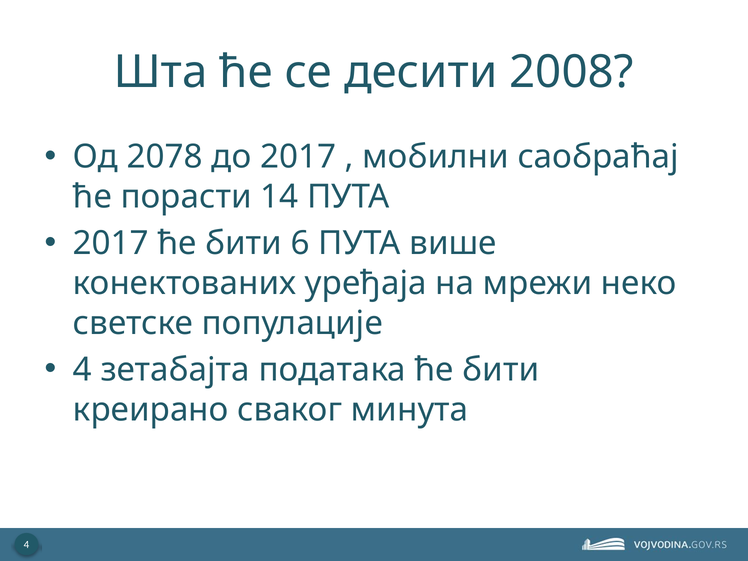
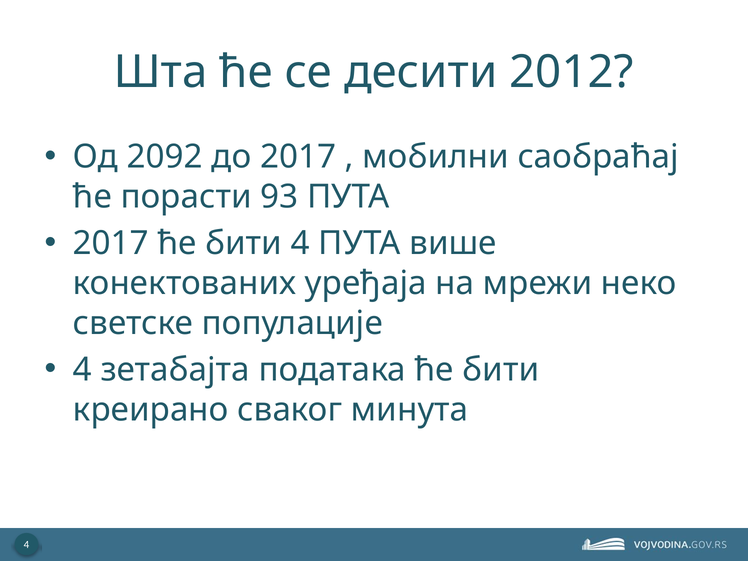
2008: 2008 -> 2012 (572, 72)
2078: 2078 -> 2092 (165, 157)
14: 14 -> 93 (279, 197)
бити 6: 6 -> 4 (300, 243)
